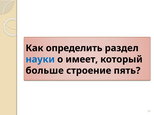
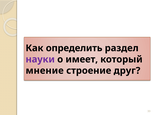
науки colour: blue -> purple (40, 60)
больше: больше -> мнение (45, 71)
пять: пять -> друг (127, 71)
